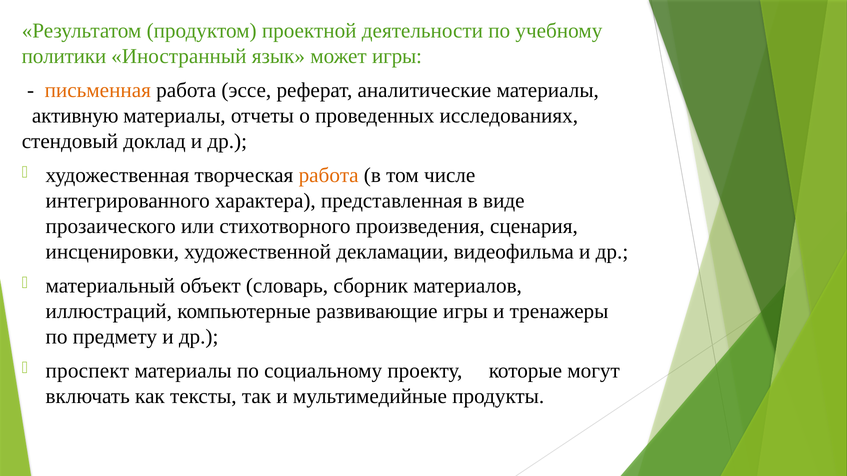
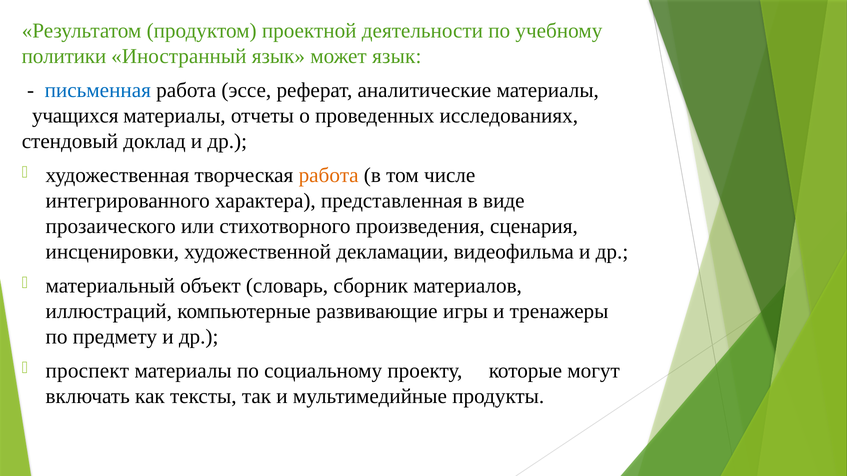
может игры: игры -> язык (397, 56)
письменная colour: orange -> blue (98, 90)
активную: активную -> учащихся (75, 116)
